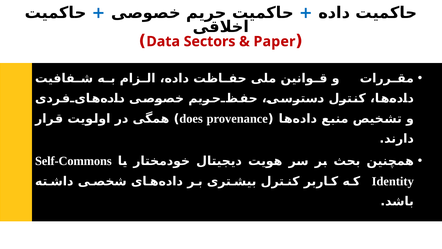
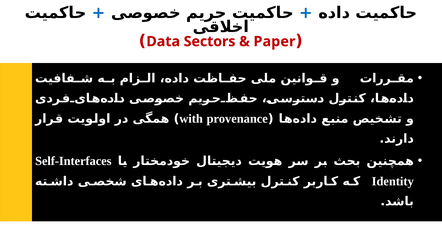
does: does -> with (191, 119)
Self-Commons: Self-Commons -> Self-Interfaces (73, 161)
